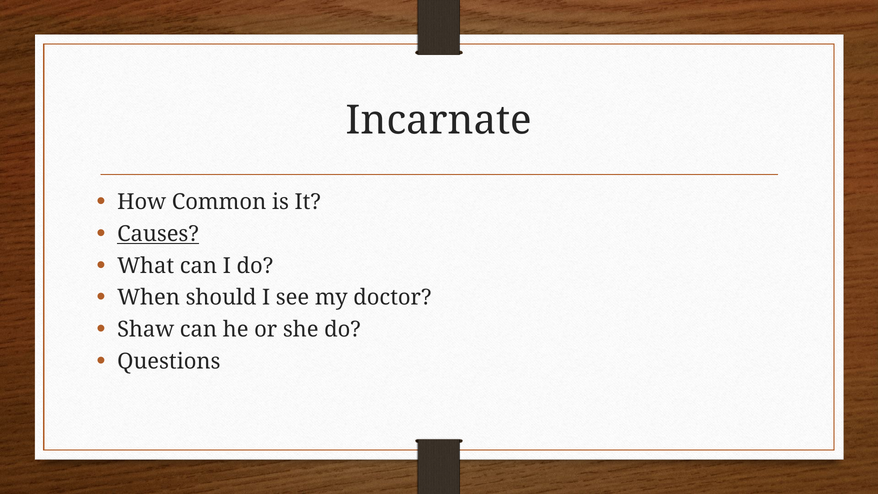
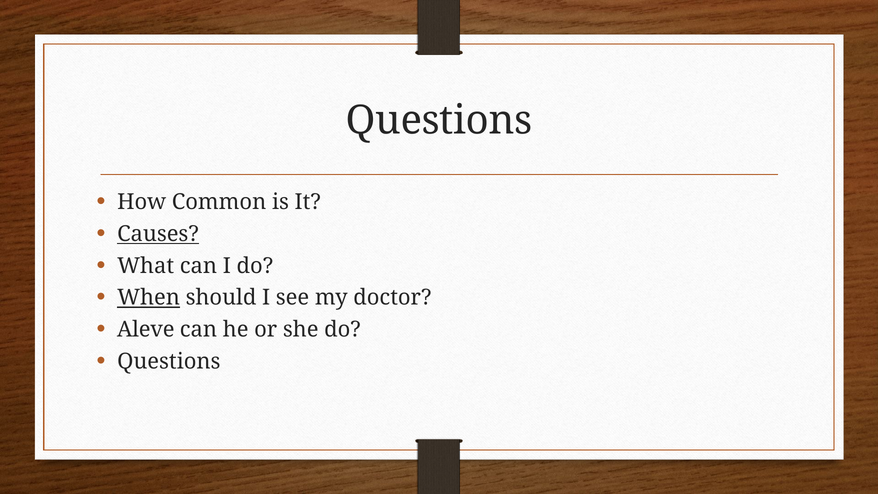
Incarnate: Incarnate -> Questions (439, 120)
When underline: none -> present (149, 298)
Shaw: Shaw -> Aleve (146, 329)
